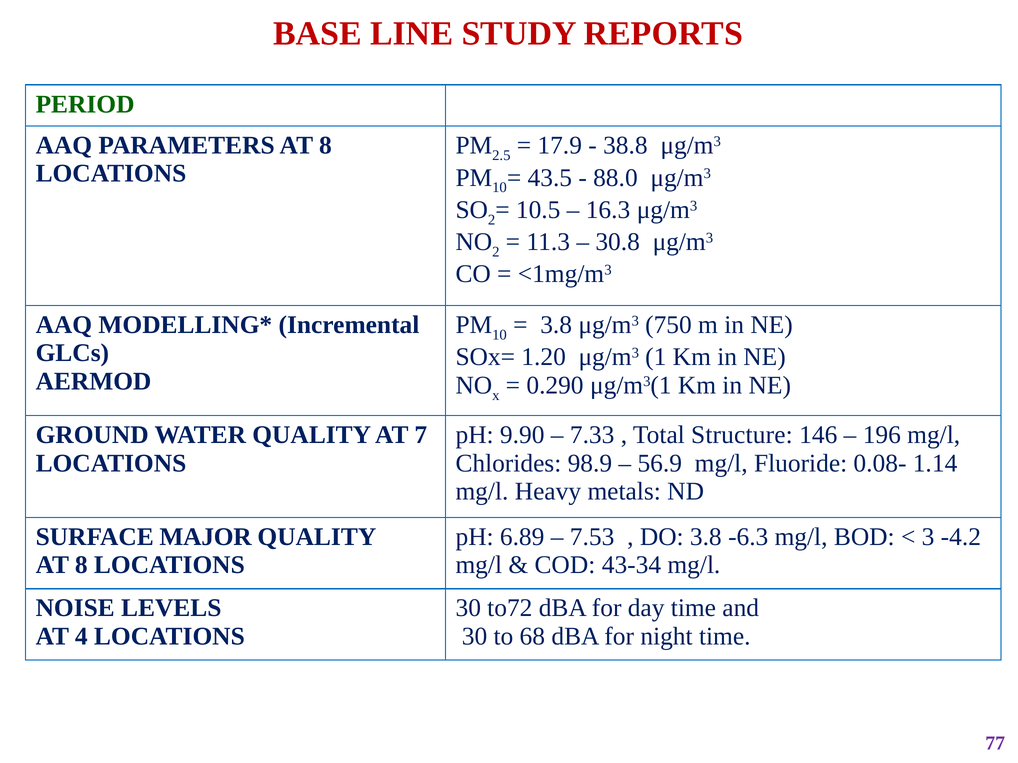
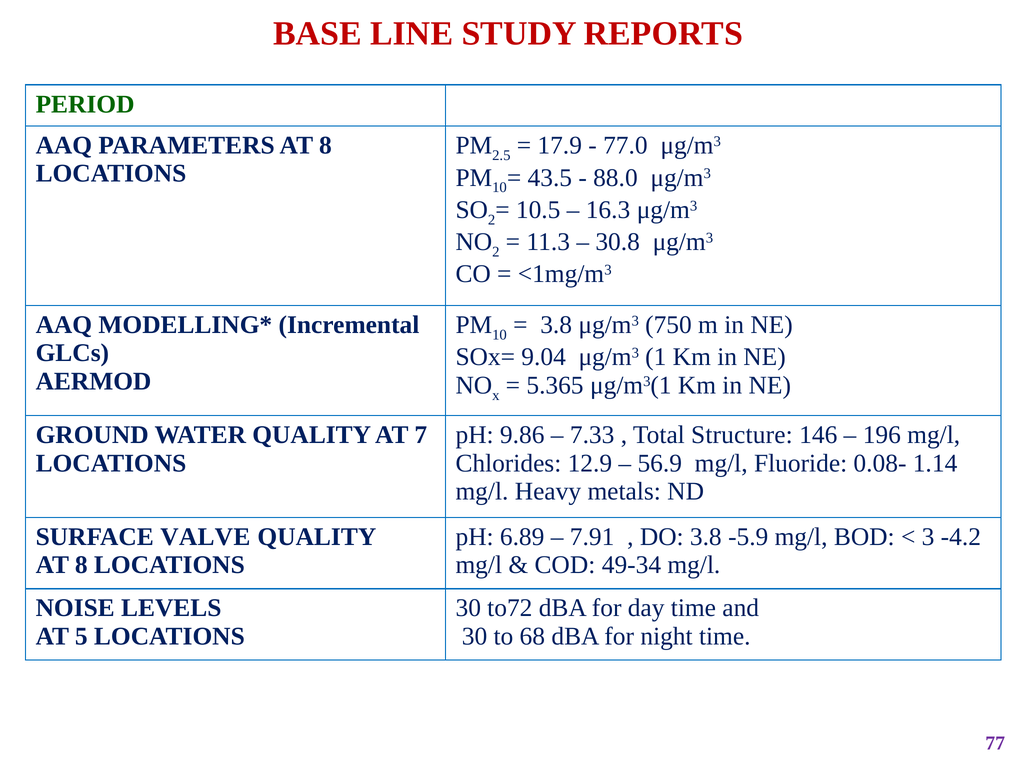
38.8: 38.8 -> 77.0 (625, 146)
1.20: 1.20 -> 9.04 (544, 357)
0.290: 0.290 -> 5.365 (555, 385)
9.90: 9.90 -> 9.86 (522, 435)
98.9: 98.9 -> 12.9 (590, 463)
MAJOR: MAJOR -> VALVE (205, 537)
7.53: 7.53 -> 7.91 (592, 537)
-6.3: -6.3 -> -5.9 (748, 537)
43-34: 43-34 -> 49-34 (631, 565)
4: 4 -> 5 (81, 637)
